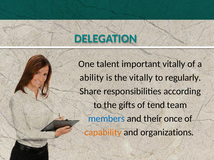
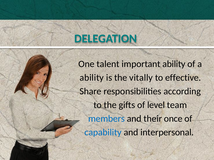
important vitally: vitally -> ability (174, 64)
regularly: regularly -> effective (183, 78)
tend: tend -> level (156, 105)
capability colour: orange -> blue (103, 133)
organizations: organizations -> interpersonal (167, 133)
